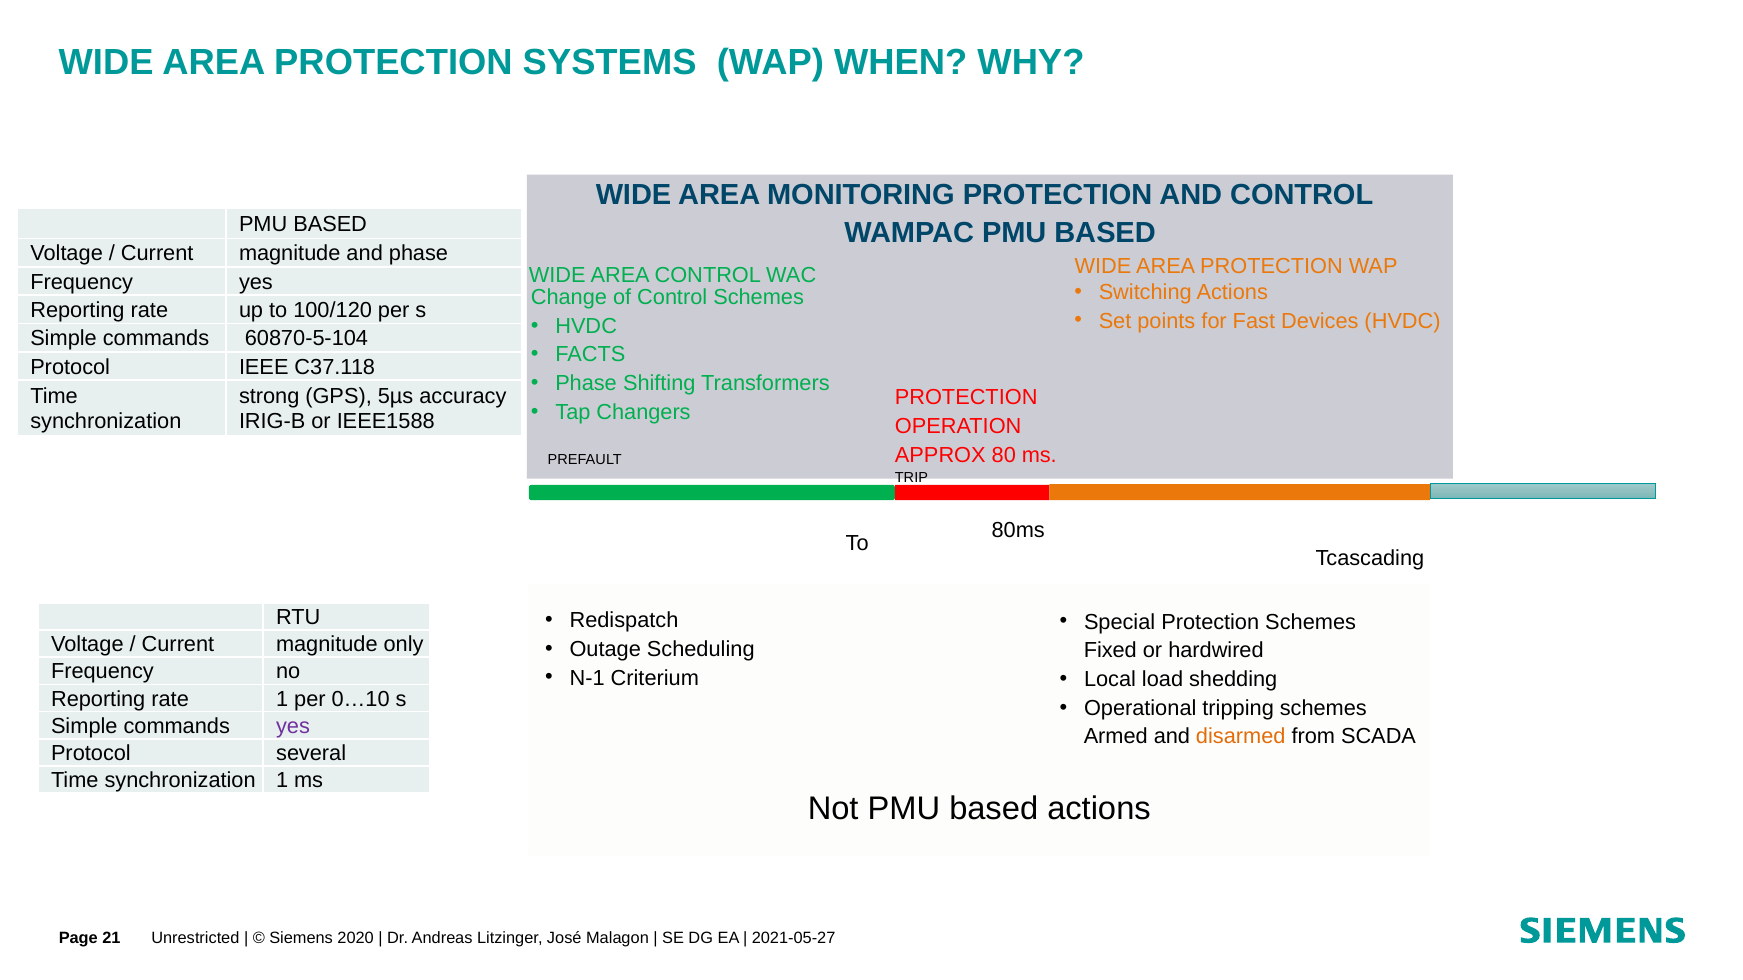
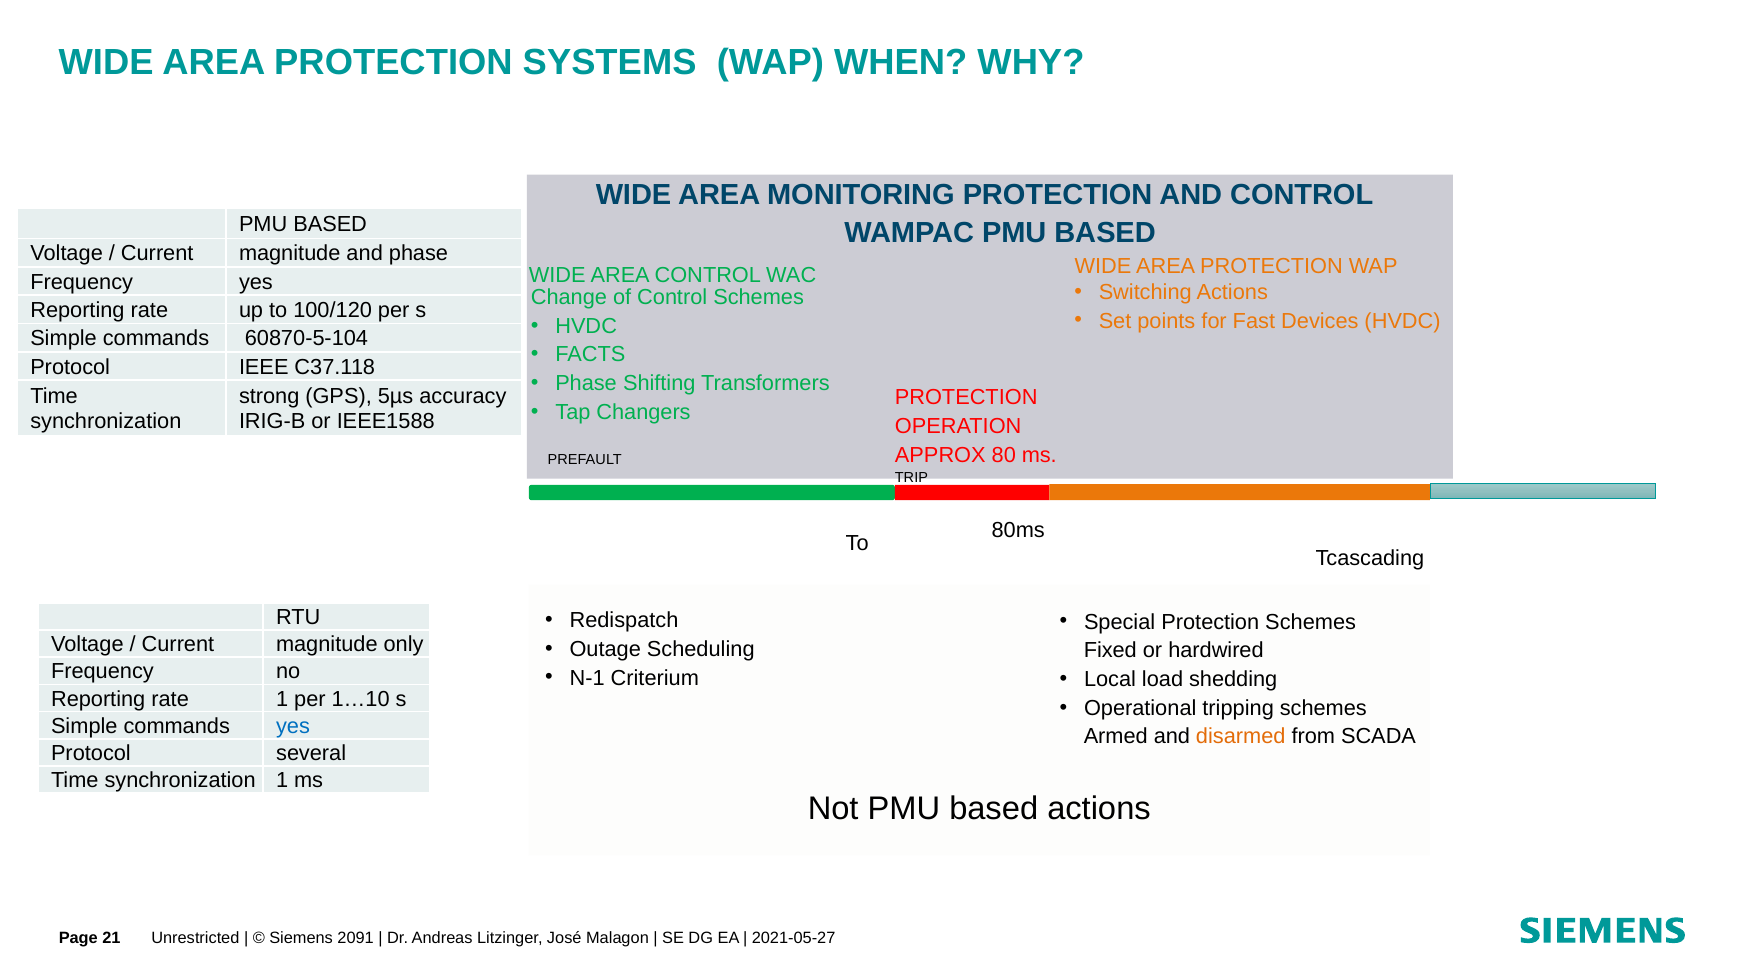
0…10: 0…10 -> 1…10 (361, 699)
yes colour: purple -> blue (293, 726)
2020: 2020 -> 2091 (356, 938)
